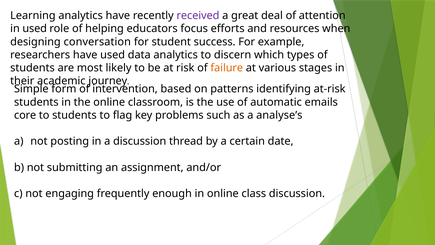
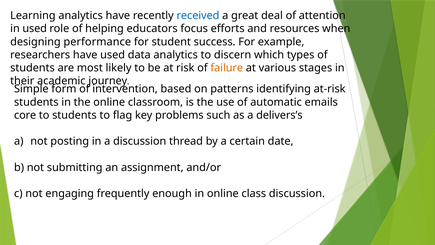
received colour: purple -> blue (198, 16)
conversation: conversation -> performance (97, 42)
analyse’s: analyse’s -> delivers’s (279, 115)
